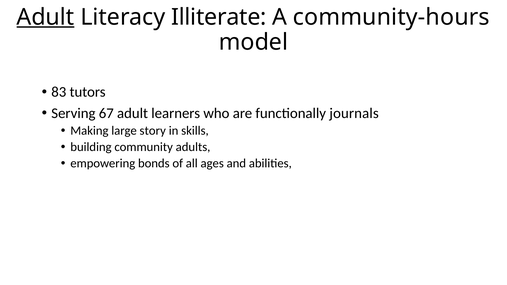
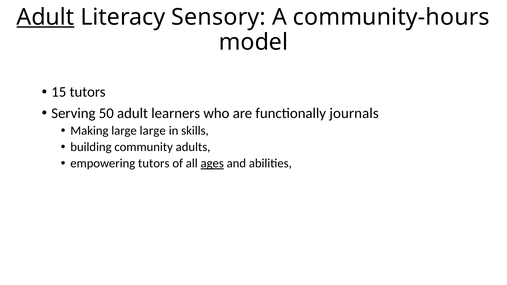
Illiterate: Illiterate -> Sensory (219, 17)
83: 83 -> 15 (59, 92)
67: 67 -> 50 (106, 113)
large story: story -> large (153, 131)
empowering bonds: bonds -> tutors (154, 163)
ages underline: none -> present (212, 163)
